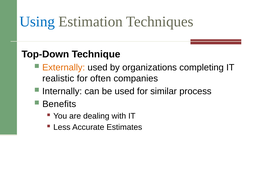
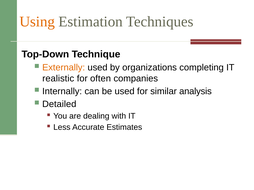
Using colour: blue -> orange (37, 22)
process: process -> analysis (195, 92)
Benefits: Benefits -> Detailed (59, 104)
